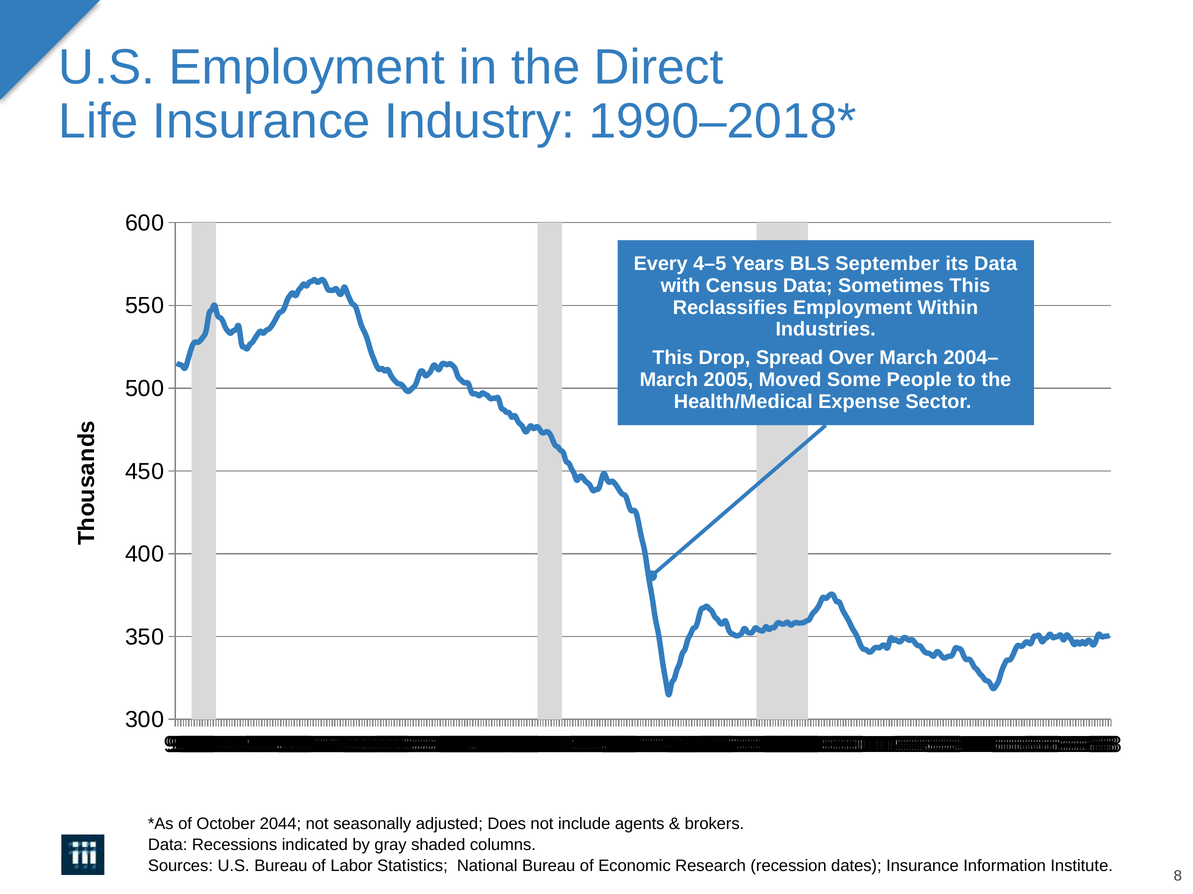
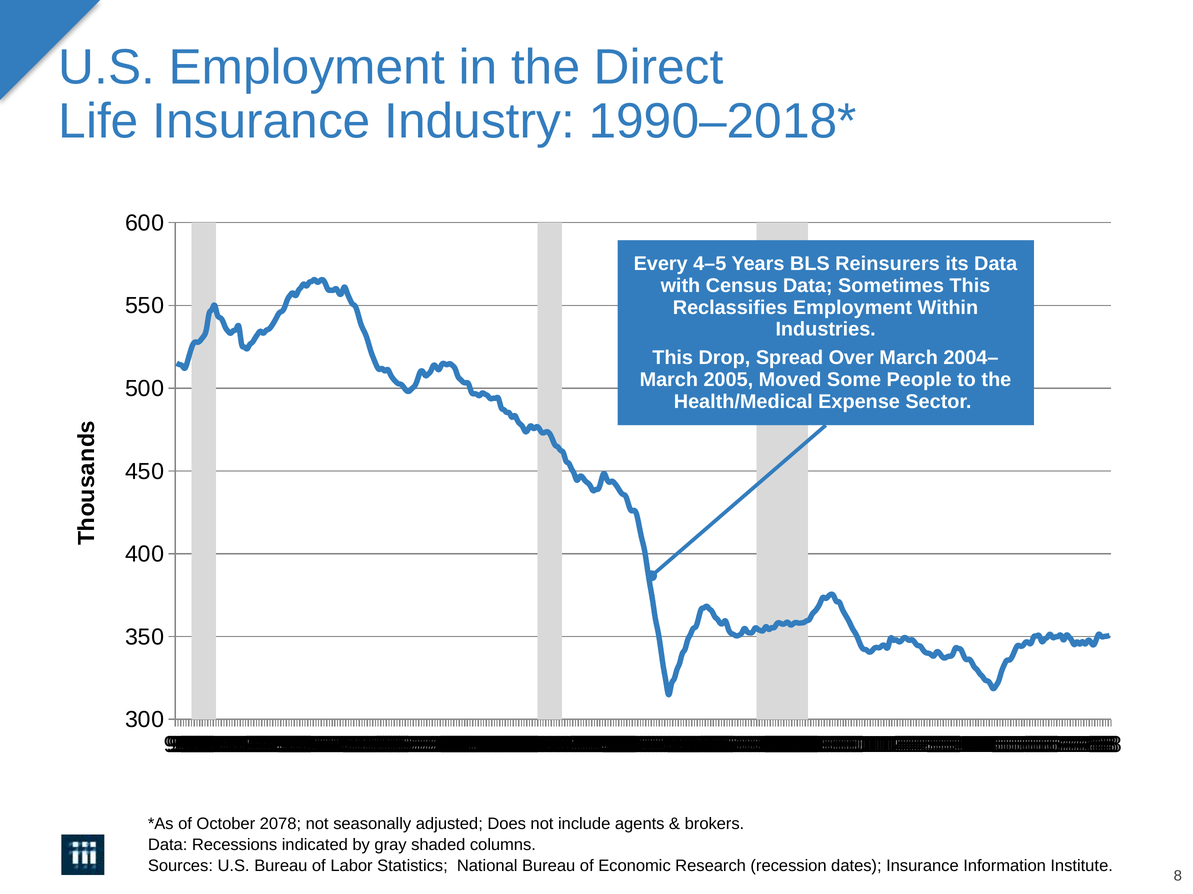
September: September -> Reinsurers (887, 264)
2044: 2044 -> 2078 (280, 824)
